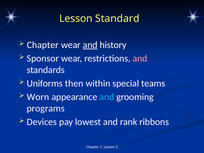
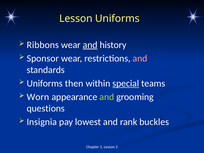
Lesson Standard: Standard -> Uniforms (117, 19)
Chapter: Chapter -> Ribbons (43, 45)
special underline: none -> present (126, 83)
and colour: light blue -> light green (107, 97)
programs: programs -> questions (46, 108)
Devices: Devices -> Insignia (42, 122)
ribbons: ribbons -> buckles (154, 122)
